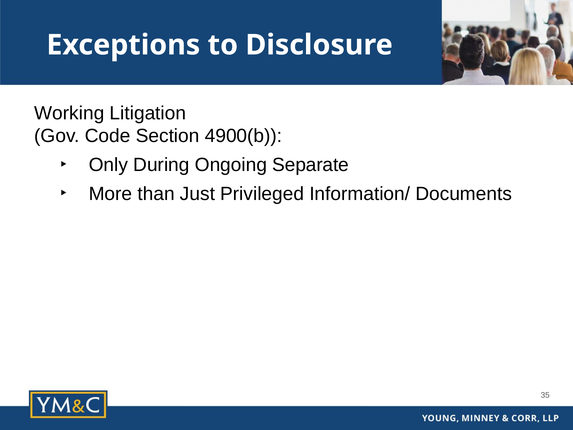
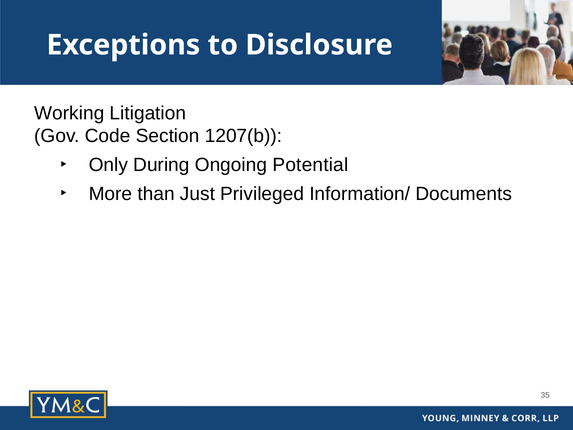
4900(b: 4900(b -> 1207(b (243, 136)
Separate: Separate -> Potential (310, 165)
